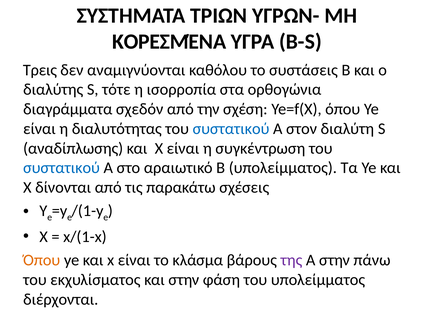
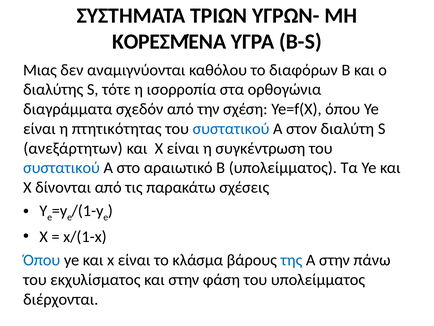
Τρεις: Τρεις -> Μιας (40, 70)
συστάσεις: συστάσεις -> διαφόρων (303, 70)
διαλυτότητας: διαλυτότητας -> πτητικότητας (117, 129)
αναδίπλωσης: αναδίπλωσης -> ανεξάρτητων (73, 148)
Όπου colour: orange -> blue (42, 260)
της colour: purple -> blue (291, 260)
